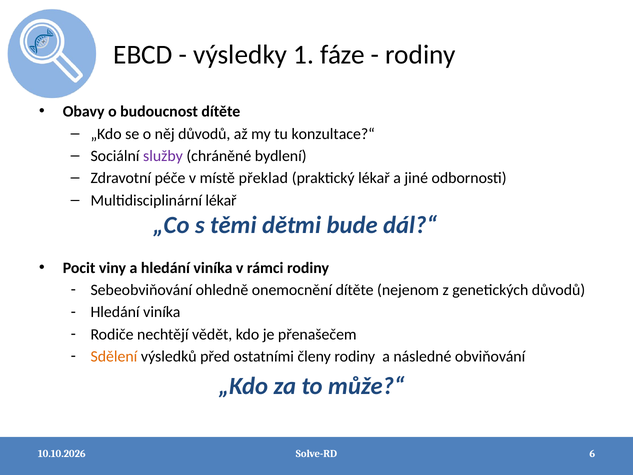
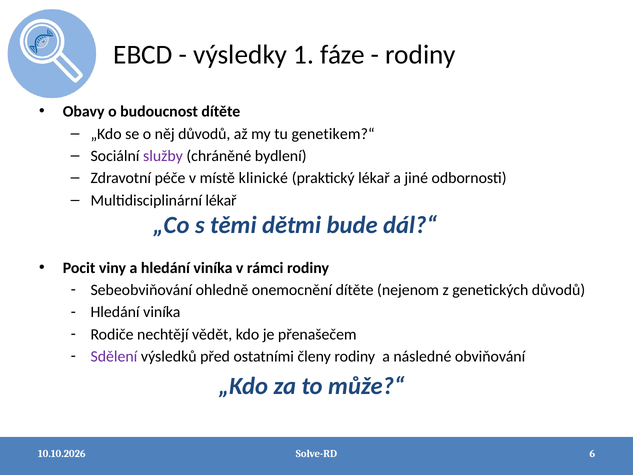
konzultace?“: konzultace?“ -> genetikem?“ (333, 134)
překlad: překlad -> klinické (263, 178)
Sdělení colour: orange -> purple (114, 356)
